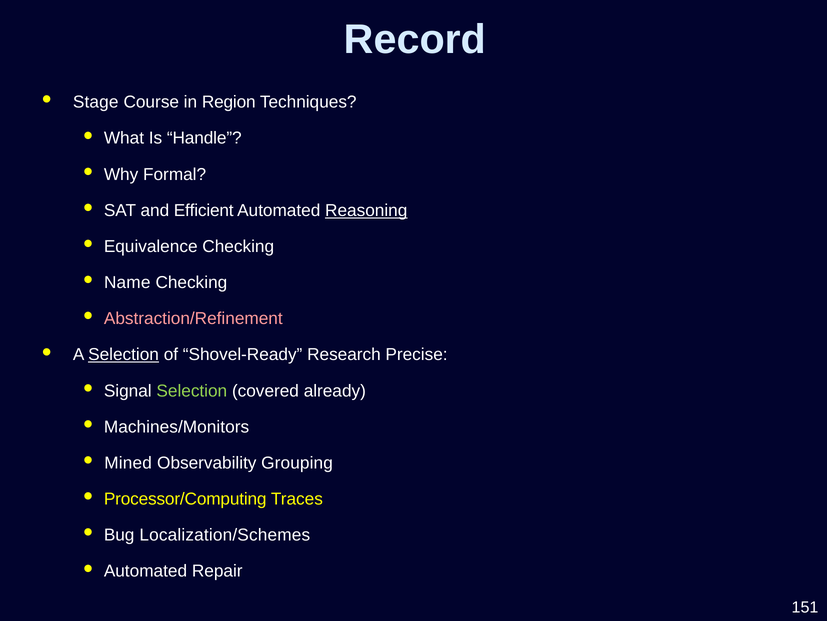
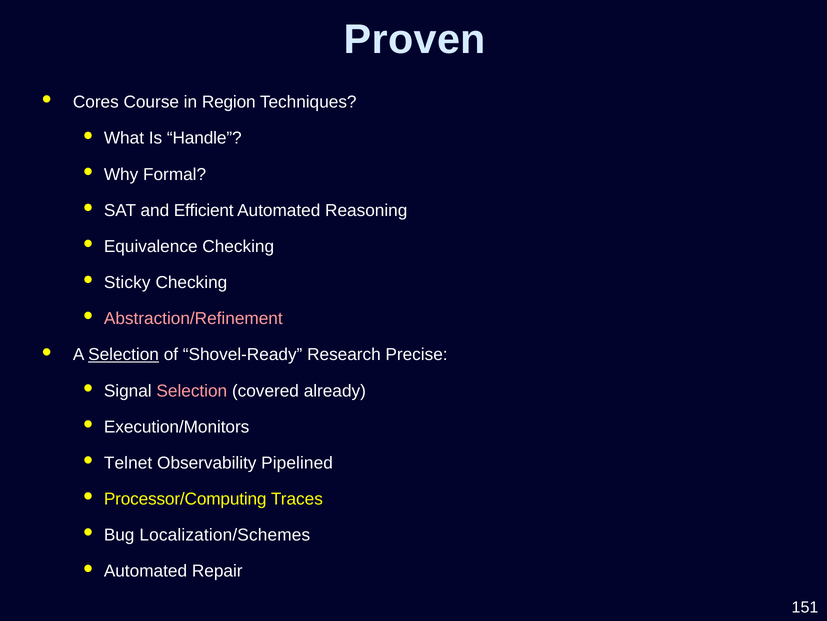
Record: Record -> Proven (415, 40)
Stage: Stage -> Cores (96, 102)
Reasoning underline: present -> none (366, 210)
Name: Name -> Sticky (127, 282)
Selection colour: light green -> pink (192, 390)
Machines/Monitors: Machines/Monitors -> Execution/Monitors (177, 426)
Mined: Mined -> Telnet (128, 462)
Grouping: Grouping -> Pipelined (297, 462)
